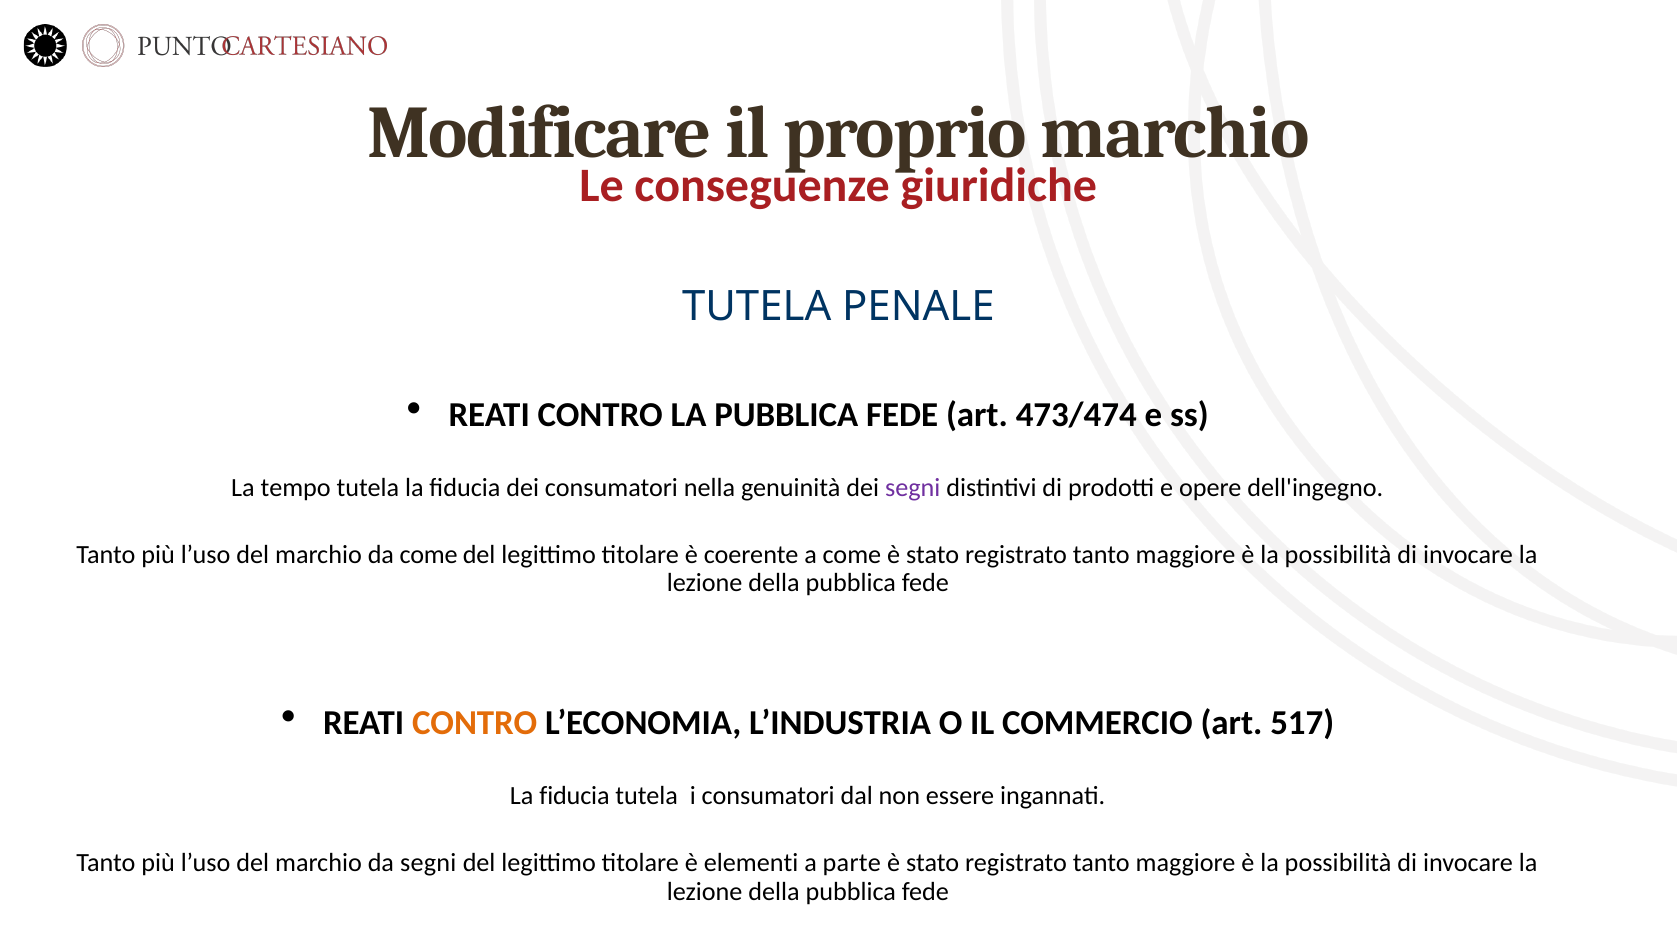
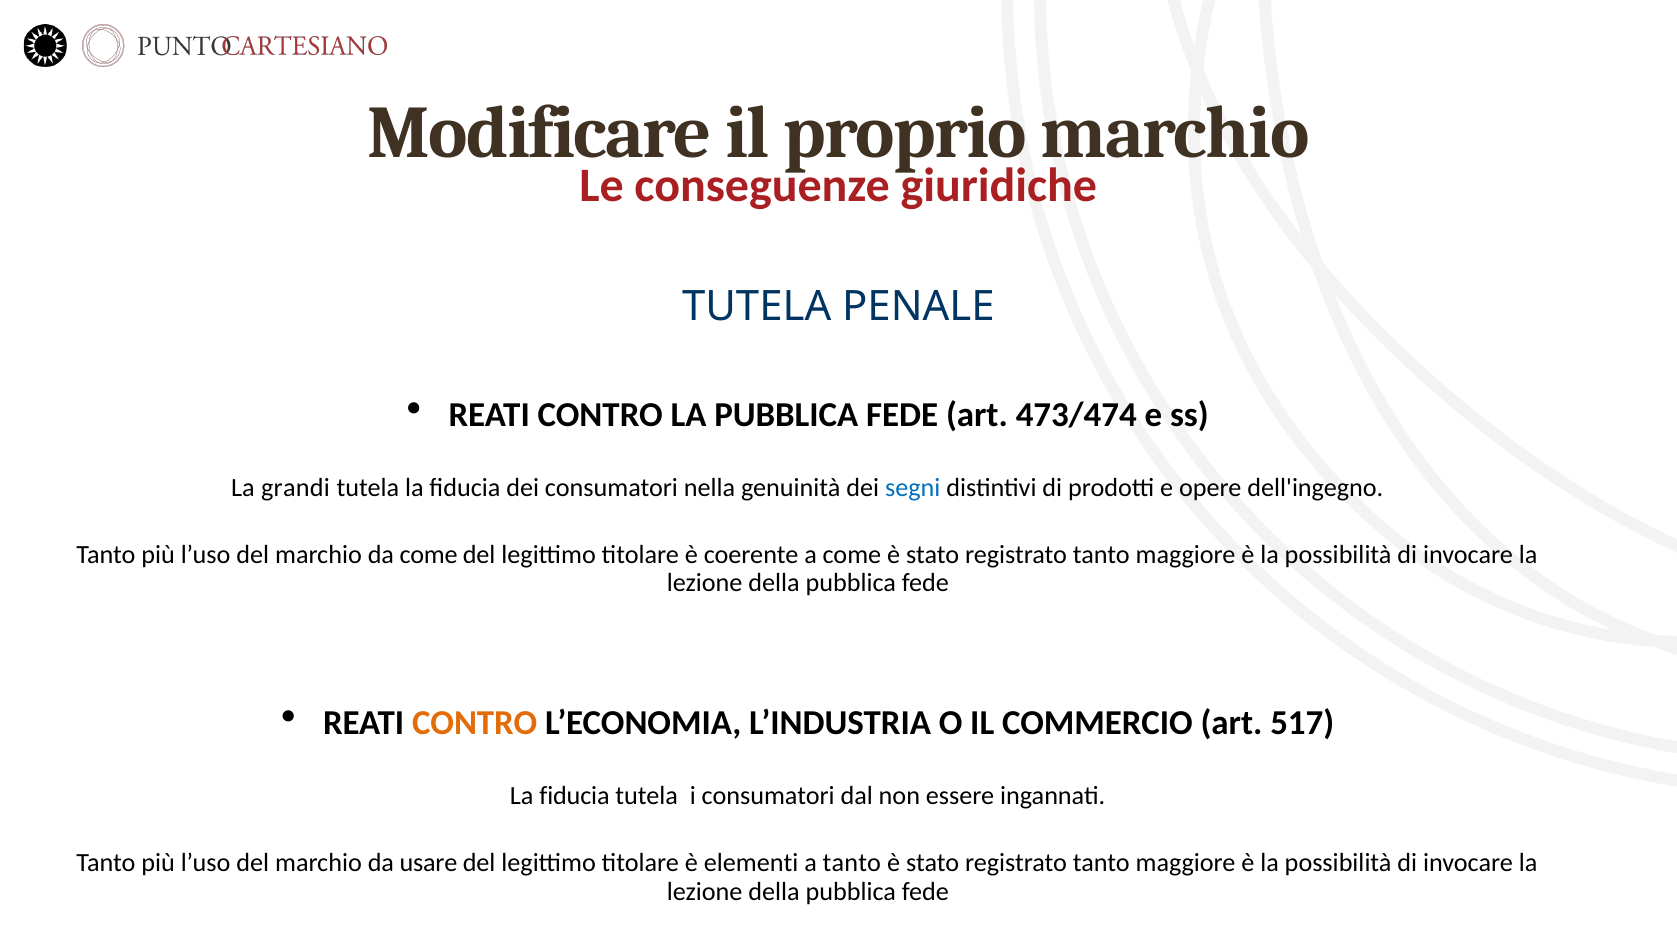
tempo: tempo -> grandi (296, 488)
segni colour: purple -> blue (913, 488)
da segni: segni -> usare (429, 863)
a parte: parte -> tanto (852, 863)
